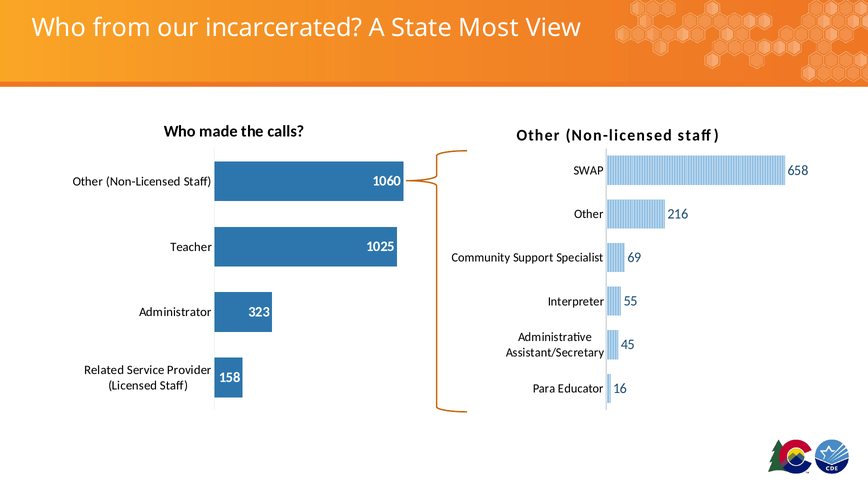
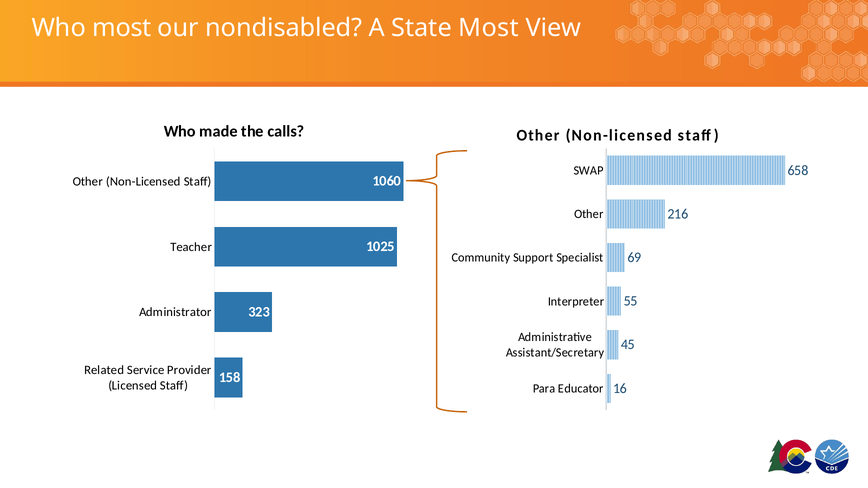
Who from: from -> most (122, 28)
incarcerated: incarcerated -> nondisabled (284, 28)
